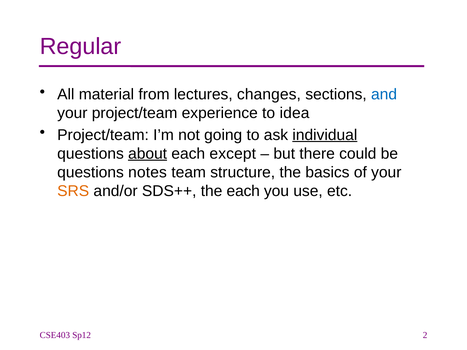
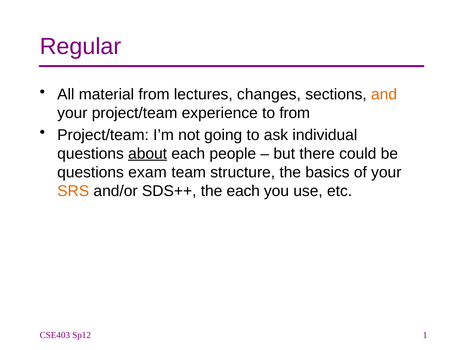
and colour: blue -> orange (384, 94)
to idea: idea -> from (295, 113)
individual underline: present -> none (325, 135)
except: except -> people (233, 154)
notes: notes -> exam (148, 172)
2: 2 -> 1 (425, 335)
